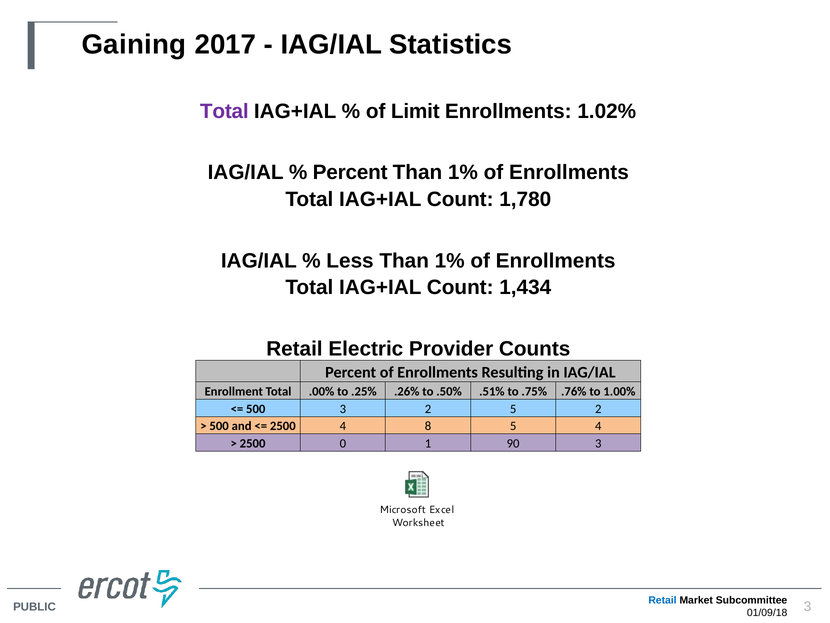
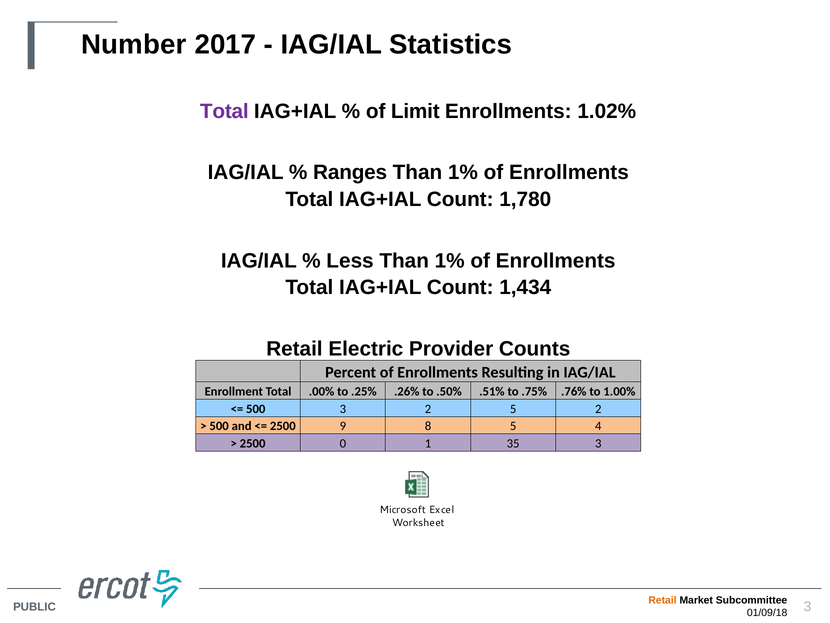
Gaining: Gaining -> Number (134, 45)
Percent: Percent -> Ranges (350, 172)
2500 4: 4 -> 9 (343, 426)
90: 90 -> 35 (513, 443)
Retail colour: blue -> orange (662, 600)
